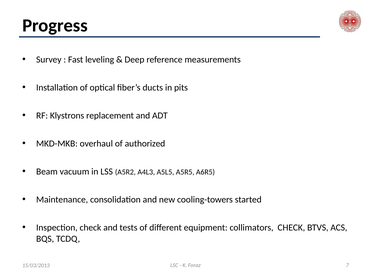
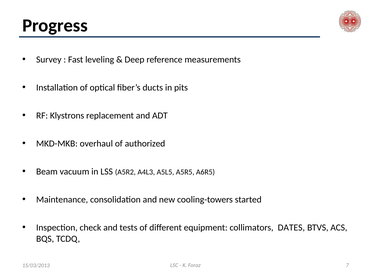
collimators CHECK: CHECK -> DATES (291, 228)
